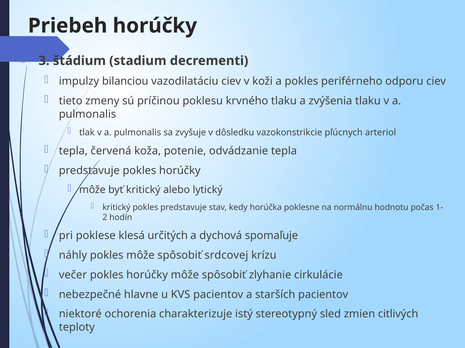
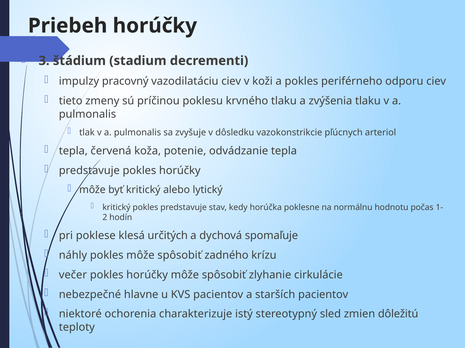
bilanciou: bilanciou -> pracovný (125, 82)
srdcovej: srdcovej -> zadného (226, 256)
citlivých: citlivých -> dôležitú (398, 315)
